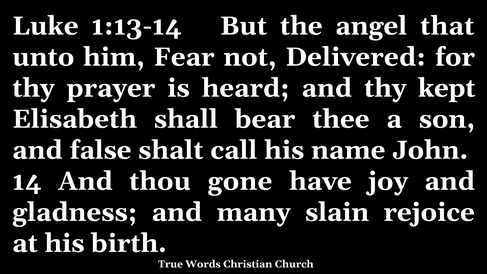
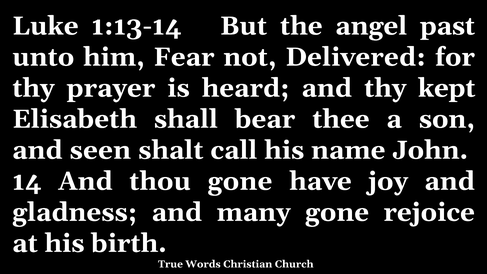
that: that -> past (447, 26)
false: false -> seen (100, 150)
many slain: slain -> gone (337, 212)
